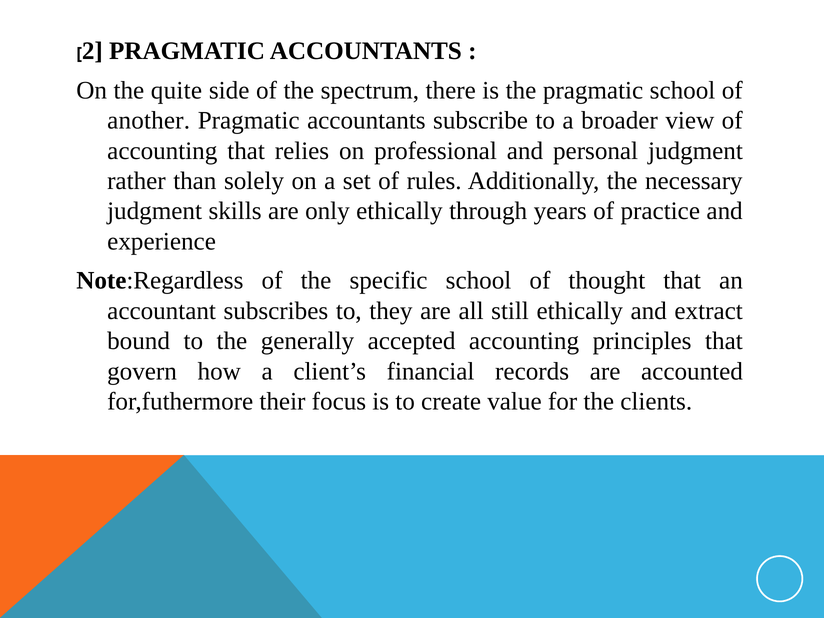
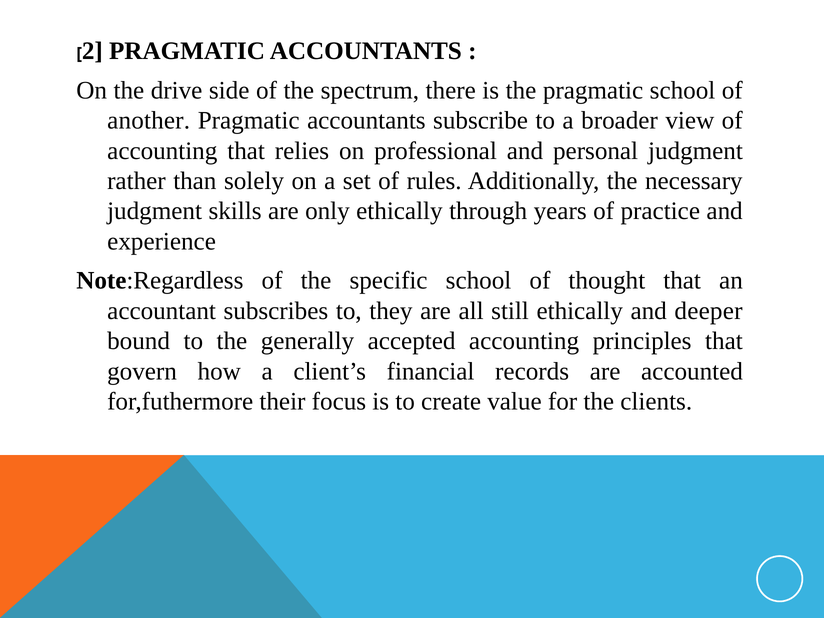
quite: quite -> drive (177, 90)
extract: extract -> deeper (708, 311)
